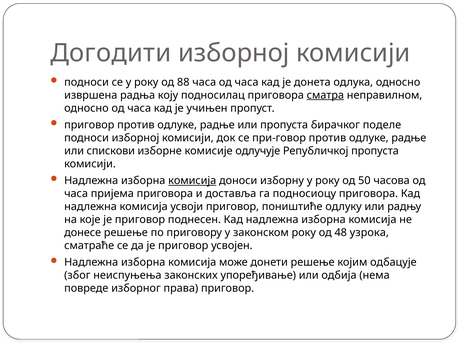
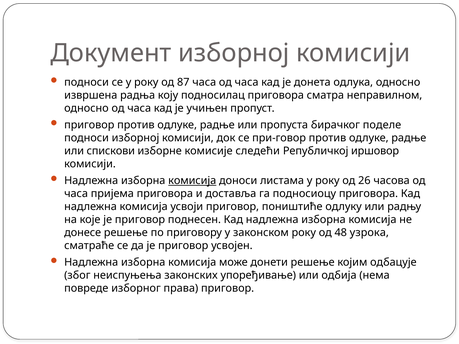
Догодити: Догодити -> Документ (111, 53)
88: 88 -> 87 (183, 82)
сматра underline: present -> none (325, 95)
одлучује: одлучује -> следећи (258, 151)
Републичкој пропуста: пропуста -> иршовор (375, 151)
изборну: изборну -> листама (282, 181)
50: 50 -> 26 (364, 181)
